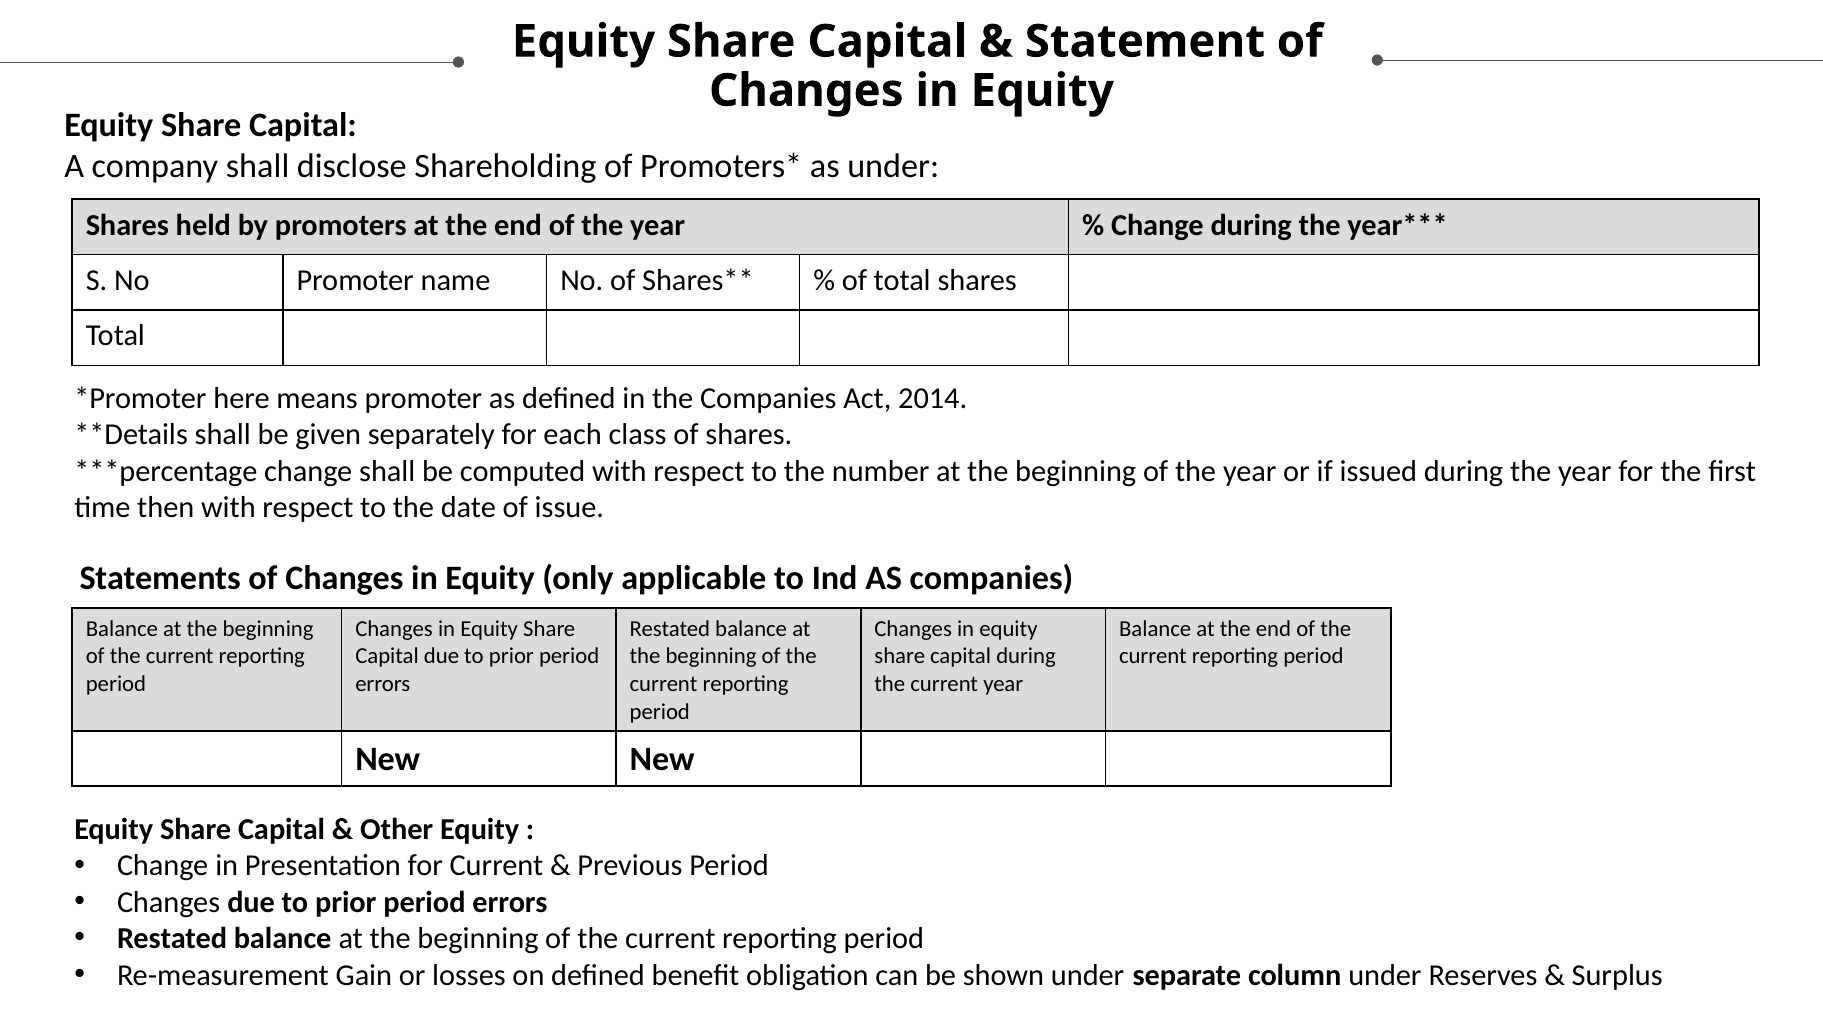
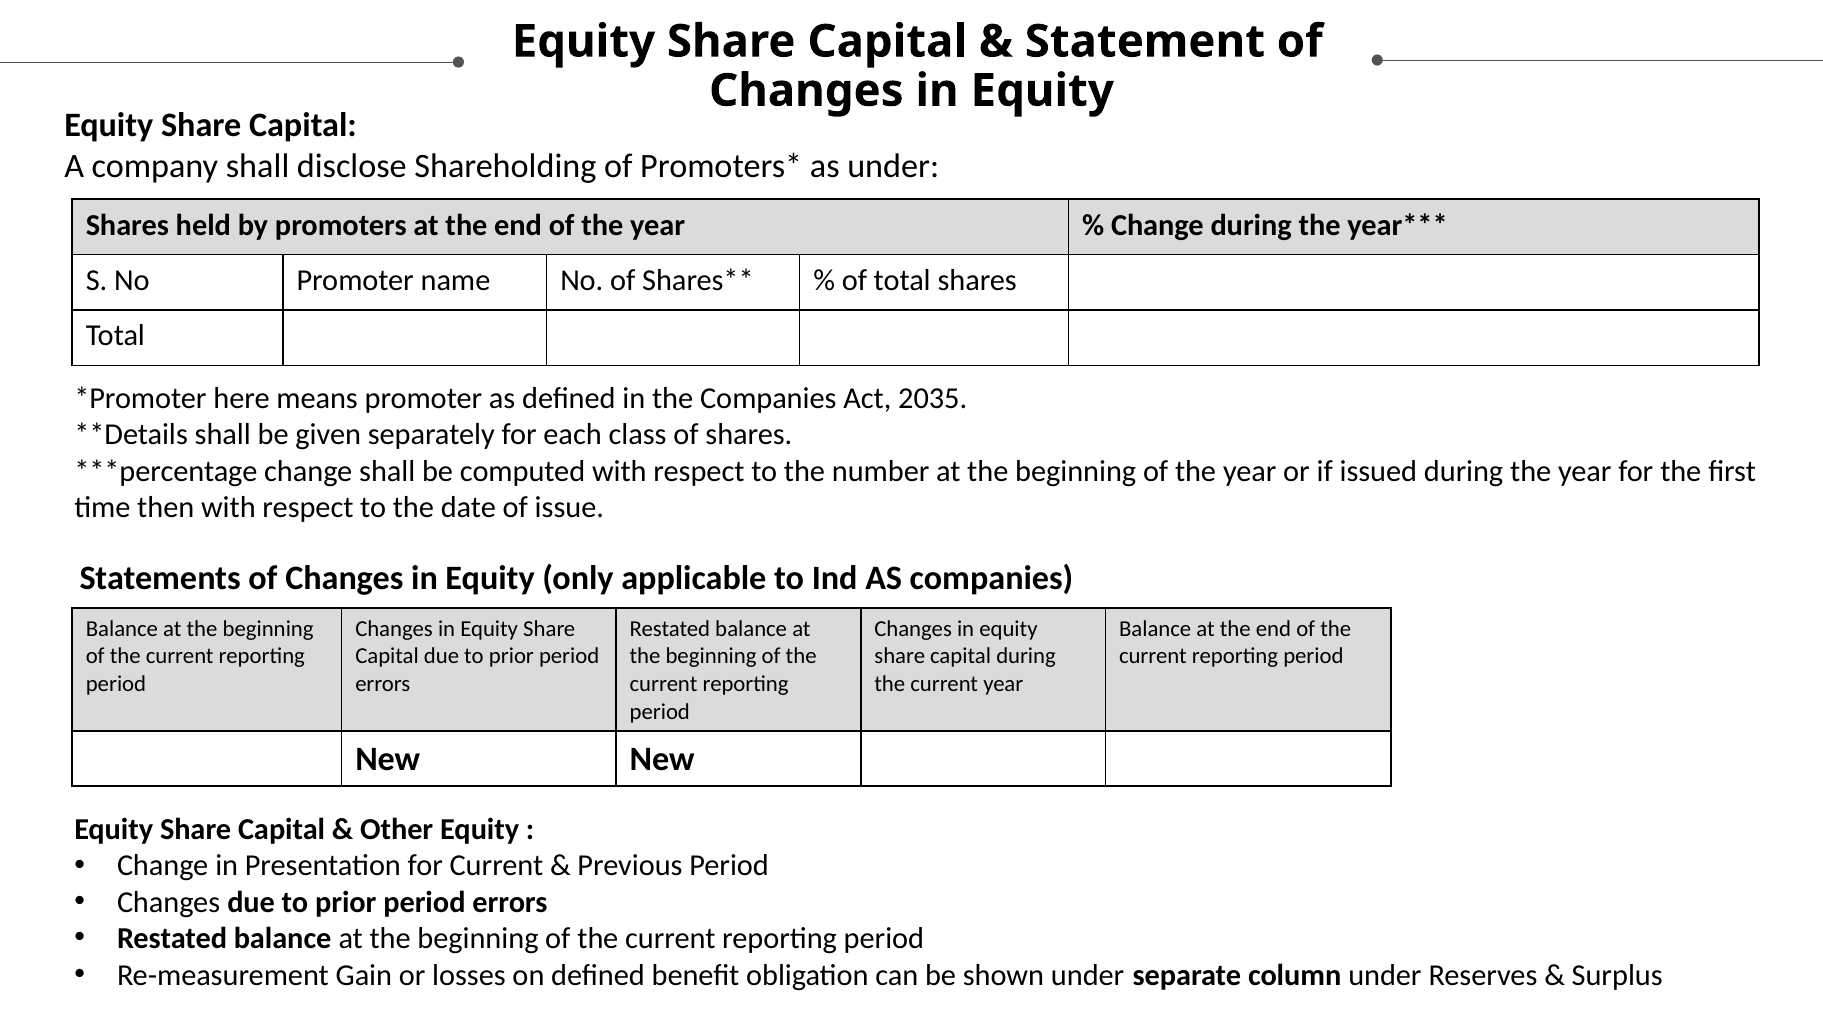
2014: 2014 -> 2035 (933, 399)
